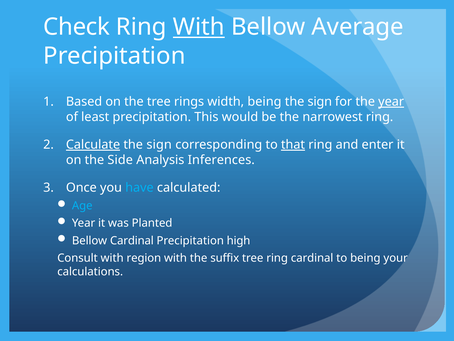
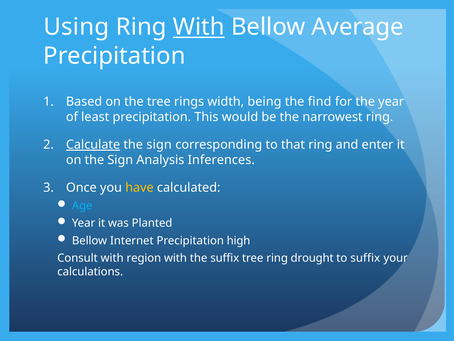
Check: Check -> Using (76, 27)
sign: sign -> find (320, 102)
year underline: present -> none (391, 102)
that underline: present -> none (293, 144)
on the Side: Side -> Sign (120, 160)
have colour: light blue -> yellow (139, 187)
Bellow Cardinal: Cardinal -> Internet (132, 240)
ring cardinal: cardinal -> drought (312, 258)
to being: being -> suffix (365, 258)
